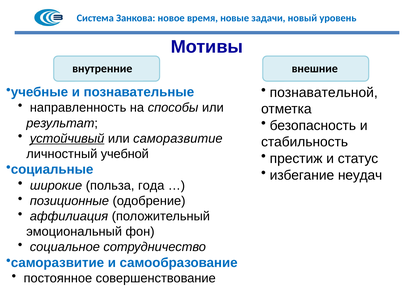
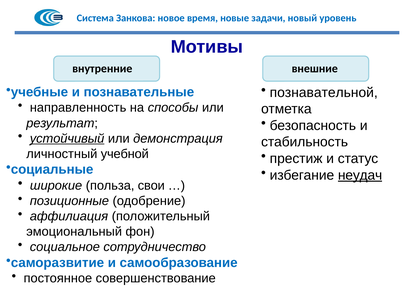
или саморазвитие: саморазвитие -> демонстрация (178, 138)
неудач underline: none -> present (360, 175)
года: года -> свои (151, 185)
